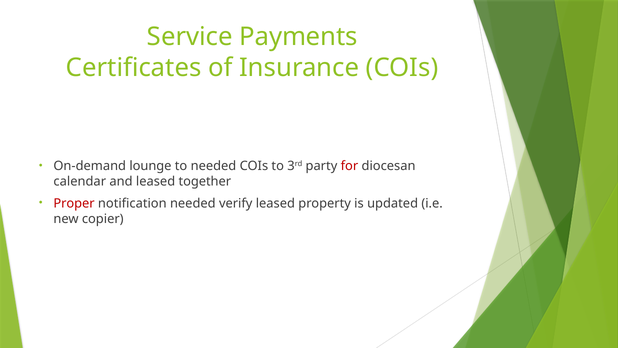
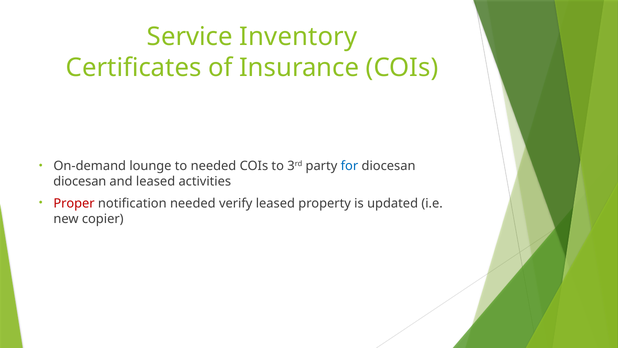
Payments: Payments -> Inventory (298, 37)
for colour: red -> blue (349, 166)
calendar: calendar -> diocesan (80, 181)
together: together -> activities (205, 181)
